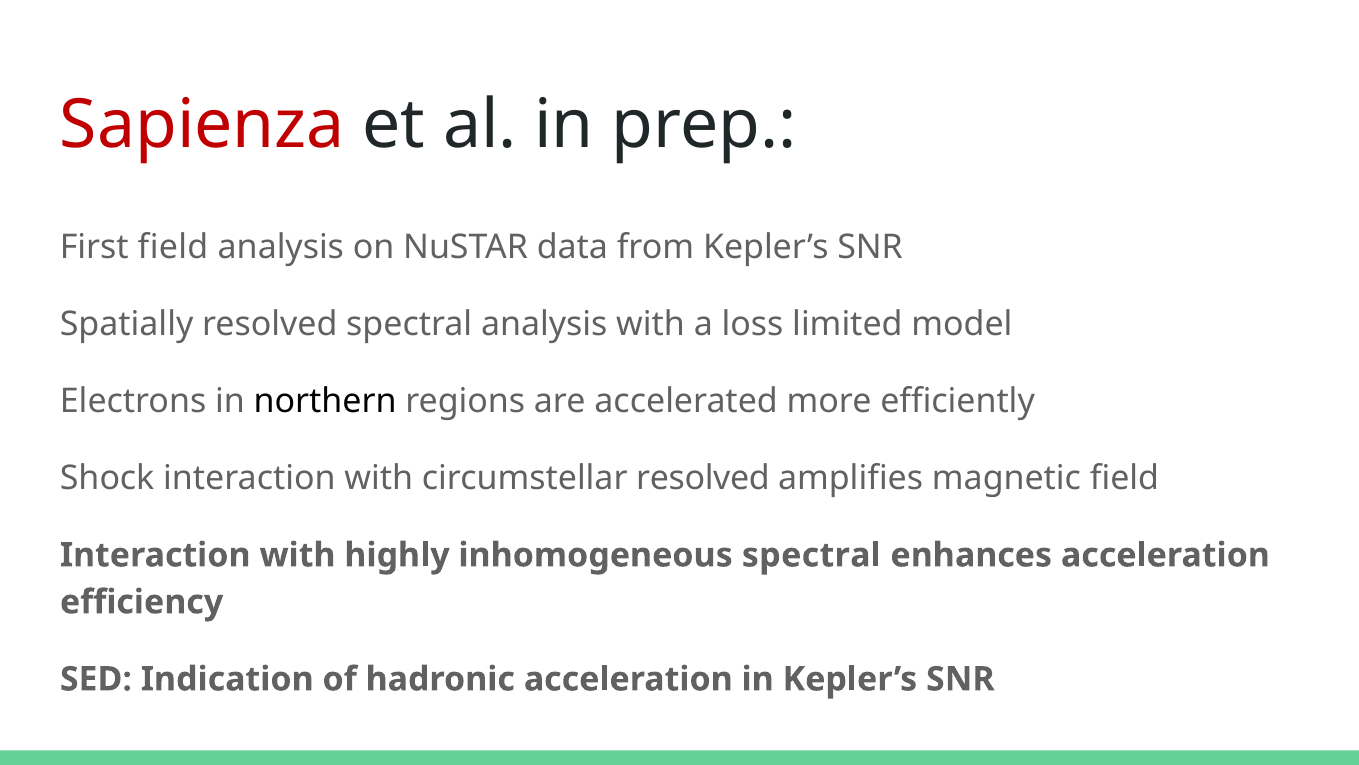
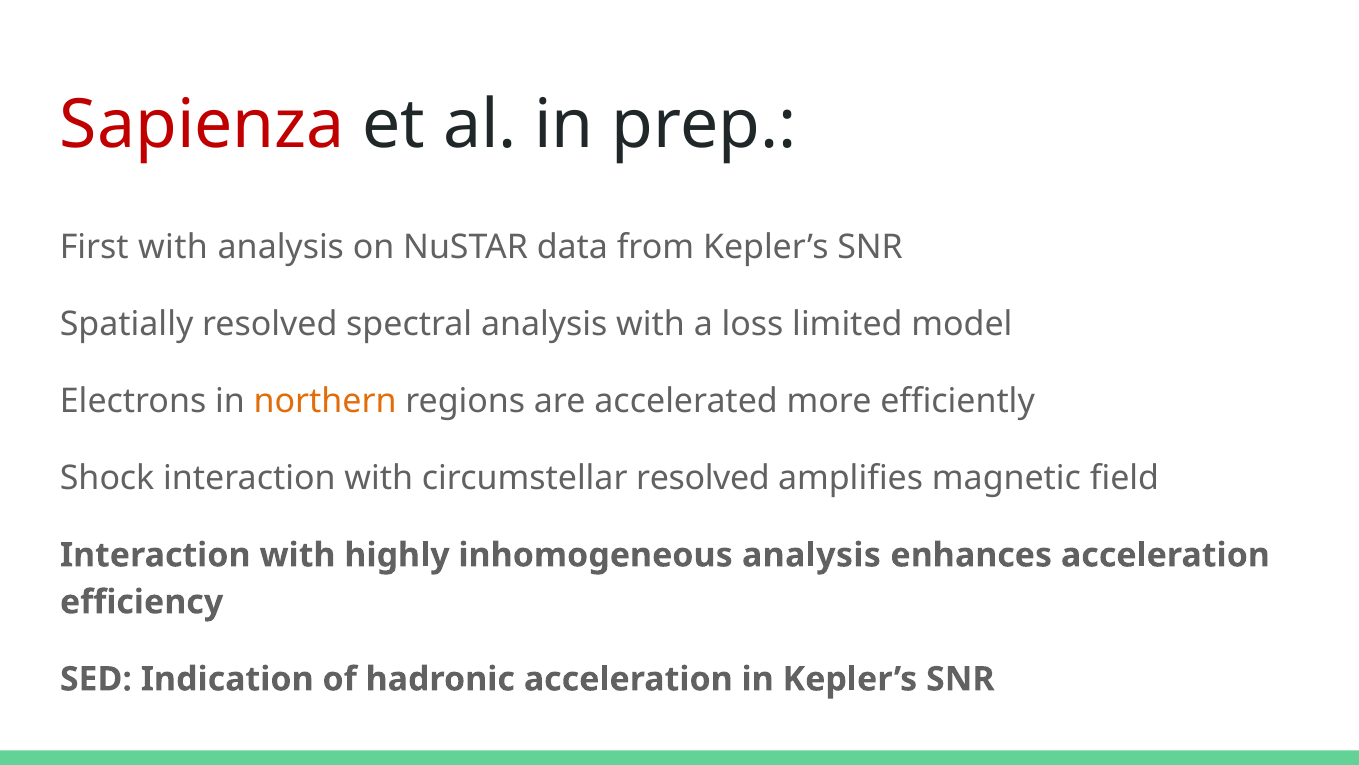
First field: field -> with (173, 247)
northern colour: black -> orange (325, 401)
inhomogeneous spectral: spectral -> analysis (811, 555)
